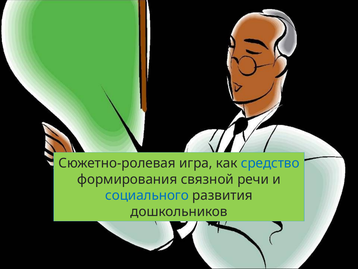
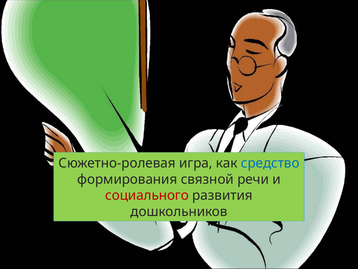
социального colour: blue -> red (147, 195)
